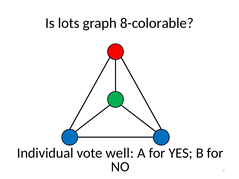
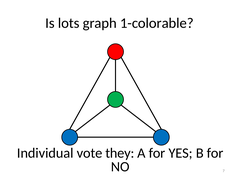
8-colorable: 8-colorable -> 1-colorable (157, 23)
well: well -> they (120, 153)
